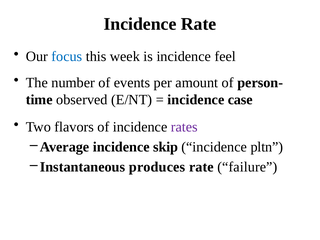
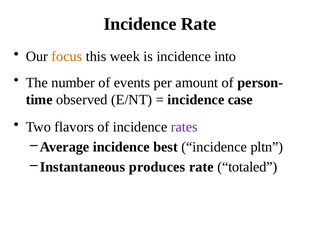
focus colour: blue -> orange (67, 56)
feel: feel -> into (225, 56)
skip: skip -> best (166, 147)
failure: failure -> totaled (247, 167)
